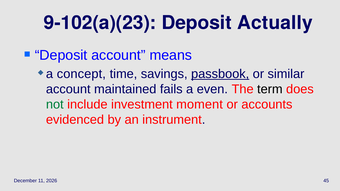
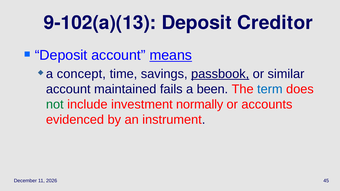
9-102(a)(23: 9-102(a)(23 -> 9-102(a)(13 (100, 23)
Actually: Actually -> Creditor (275, 23)
means underline: none -> present (171, 55)
even: even -> been (212, 89)
term colour: black -> blue (270, 89)
moment: moment -> normally (200, 105)
